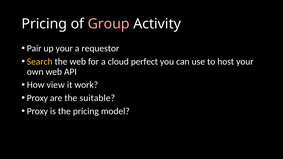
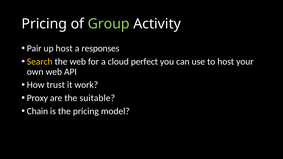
Group colour: pink -> light green (109, 24)
up your: your -> host (64, 48)
requestor: requestor -> responses (100, 48)
view: view -> trust (56, 85)
Proxy: Proxy -> Chain (37, 111)
